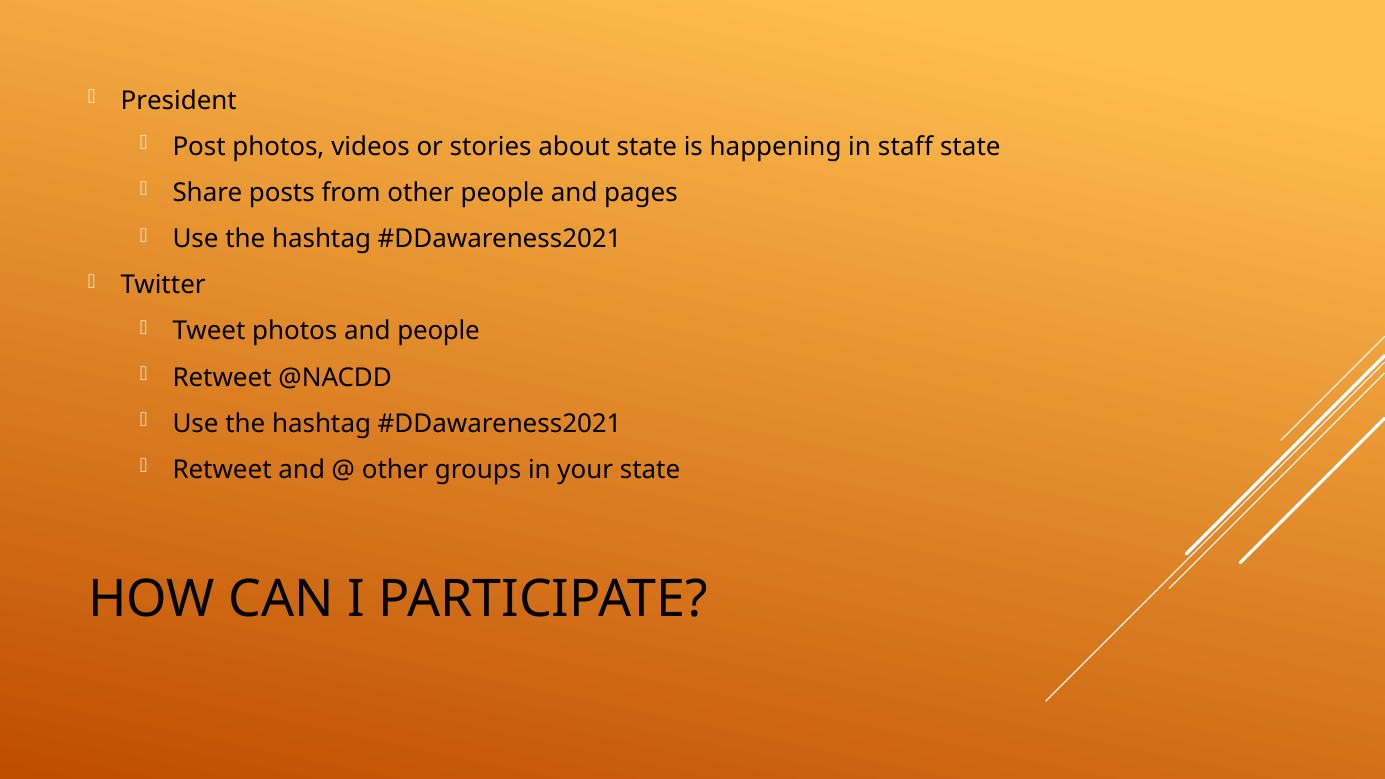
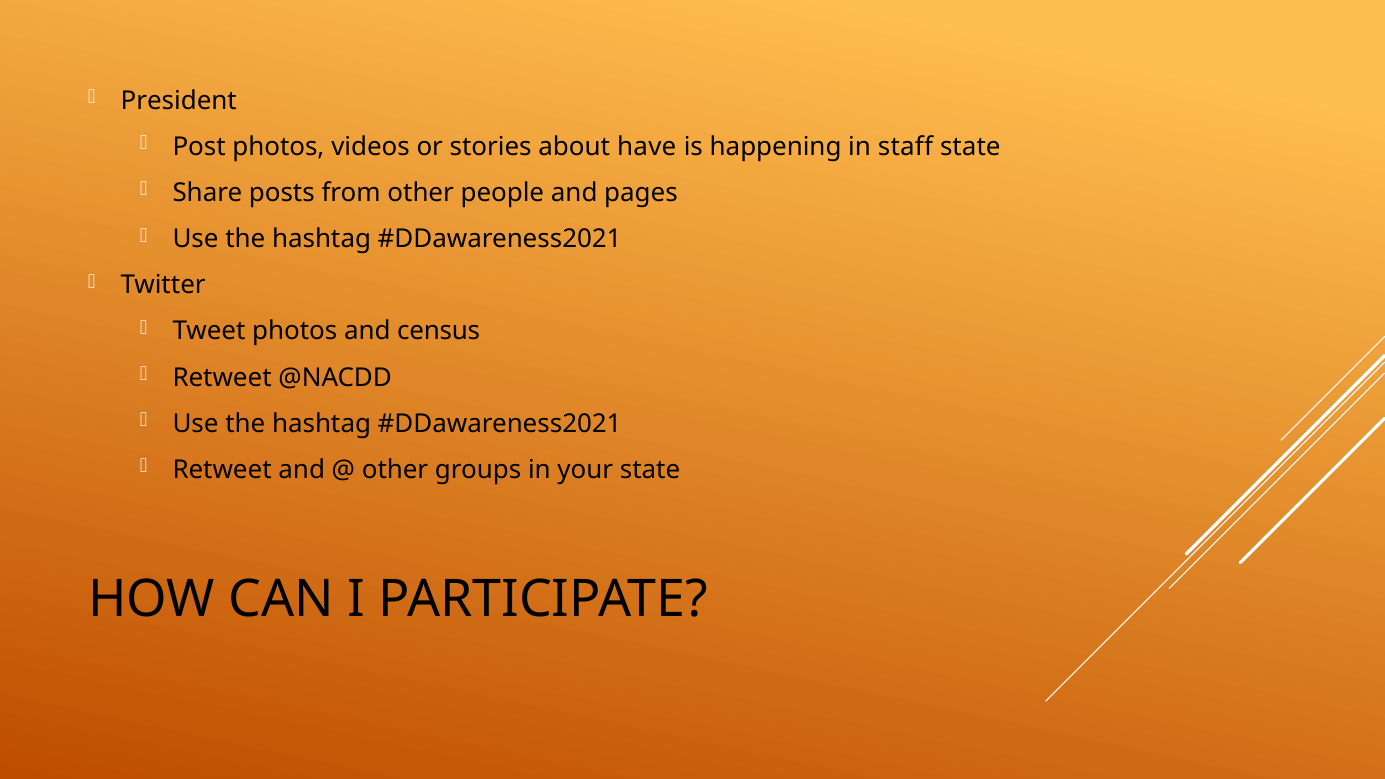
about state: state -> have (647, 147)
and people: people -> census (439, 331)
